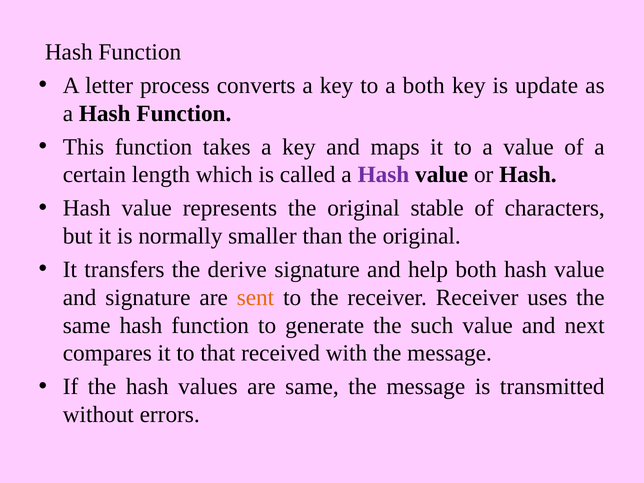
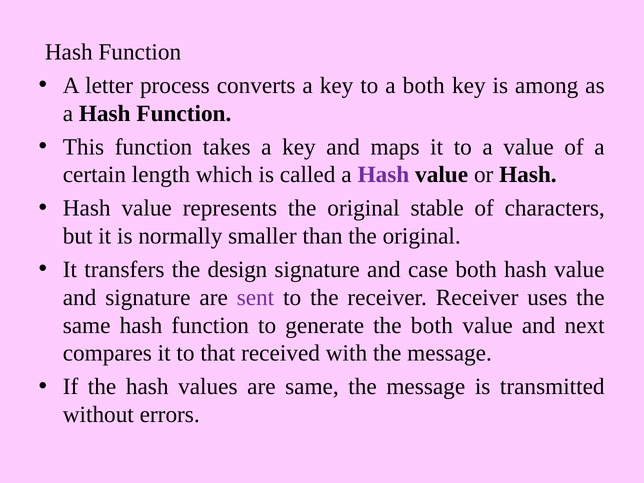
update: update -> among (547, 86)
derive: derive -> design (237, 270)
help: help -> case (428, 270)
sent colour: orange -> purple (255, 297)
the such: such -> both (432, 325)
